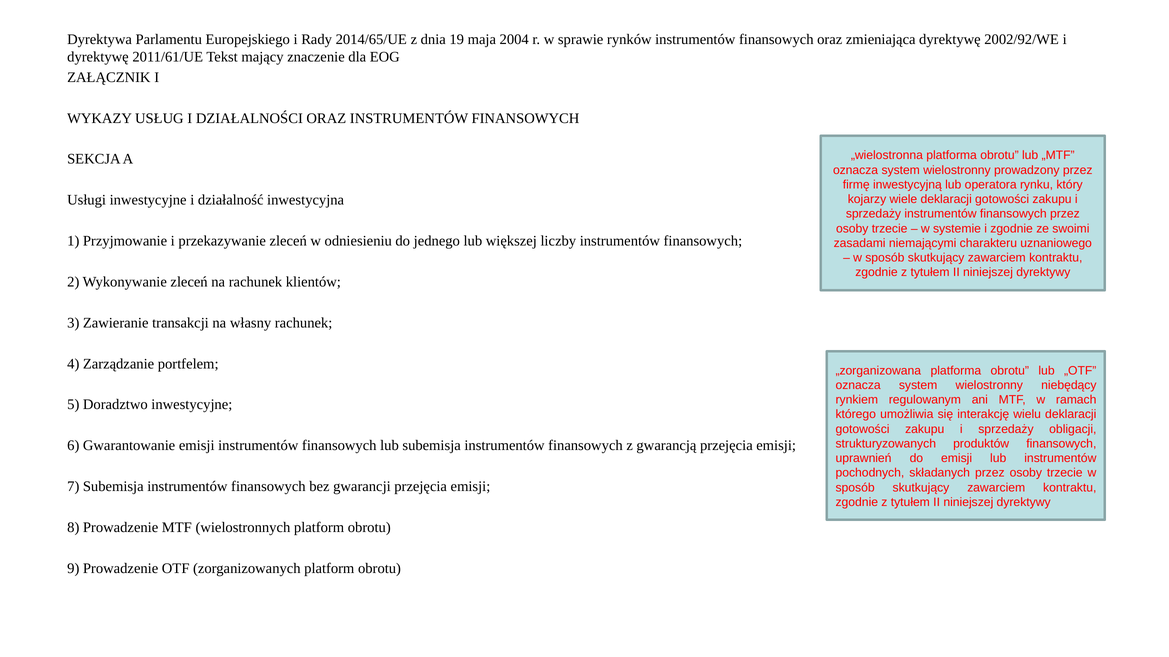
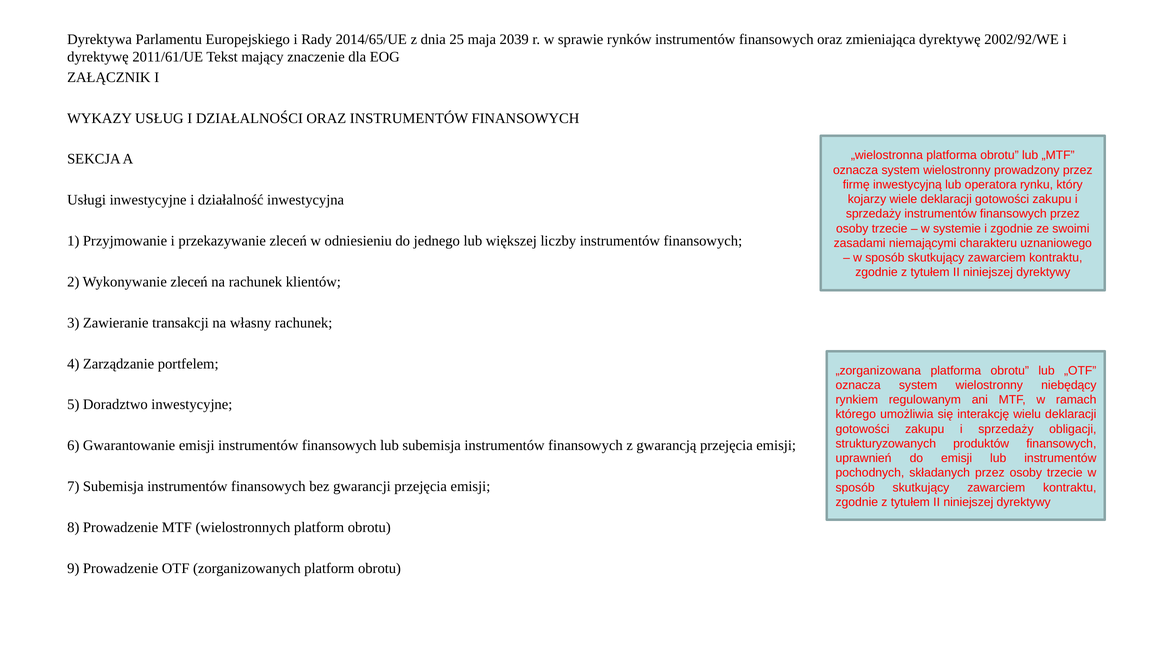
19: 19 -> 25 (457, 39)
2004: 2004 -> 2039 (514, 39)
